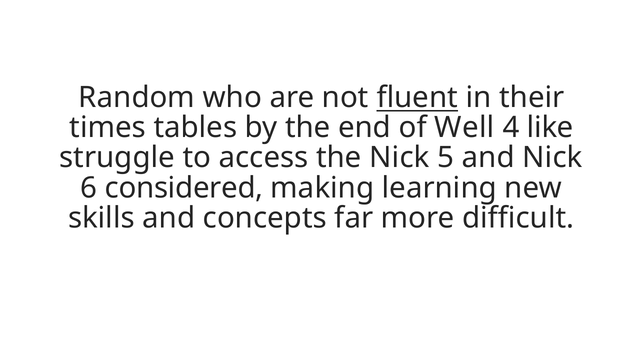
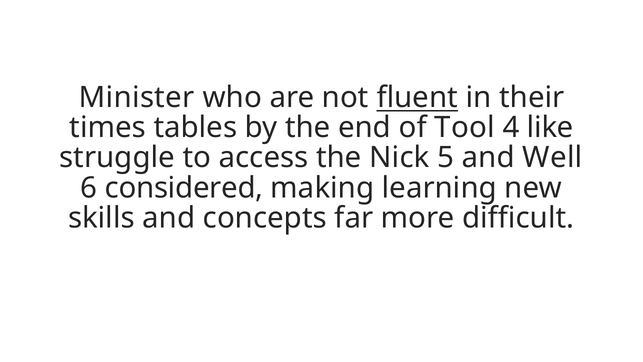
Random: Random -> Minister (137, 97)
Well: Well -> Tool (465, 128)
and Nick: Nick -> Well (552, 158)
